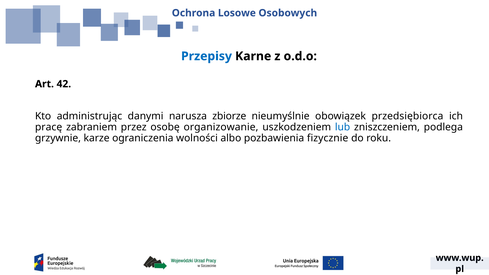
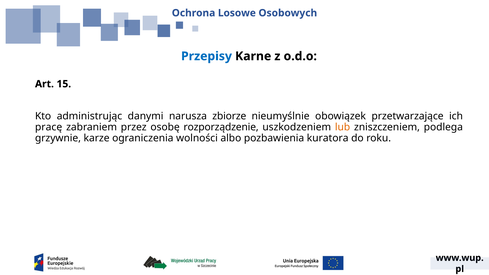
42: 42 -> 15 (64, 84)
przedsiębiorca: przedsiębiorca -> przetwarzające (408, 116)
organizowanie: organizowanie -> rozporządzenie (221, 127)
lub colour: blue -> orange (343, 127)
fizycznie: fizycznie -> kuratora (328, 138)
